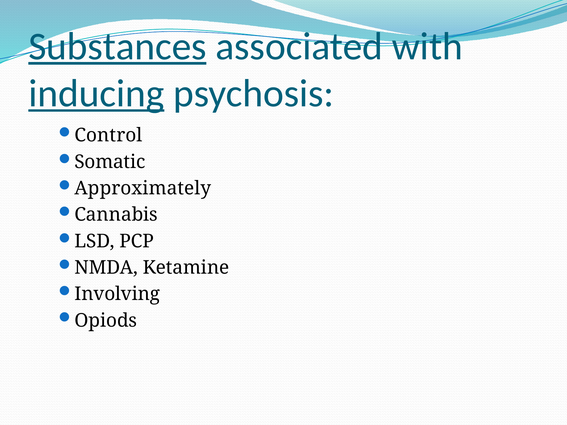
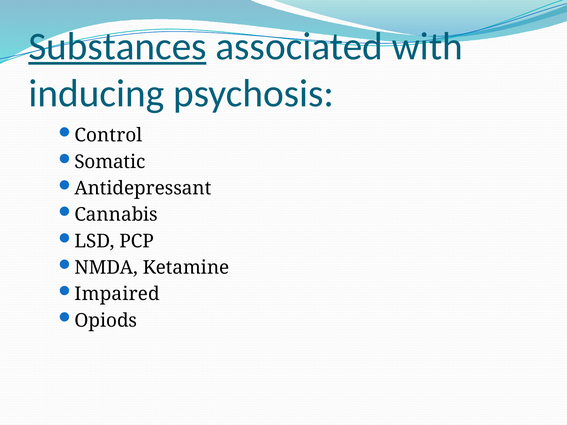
inducing underline: present -> none (96, 94)
Approximately: Approximately -> Antidepressant (143, 188)
Involving: Involving -> Impaired (117, 294)
